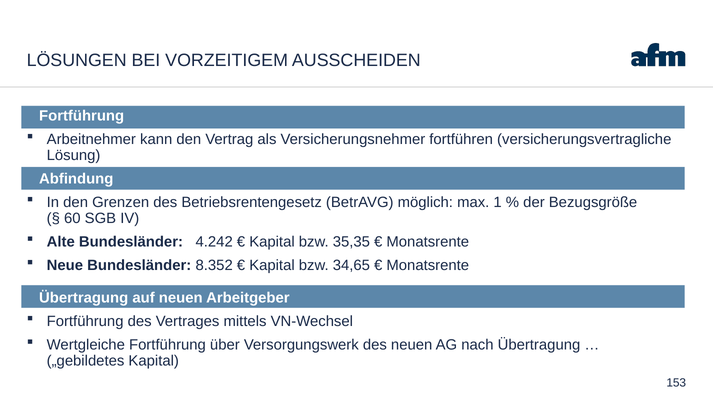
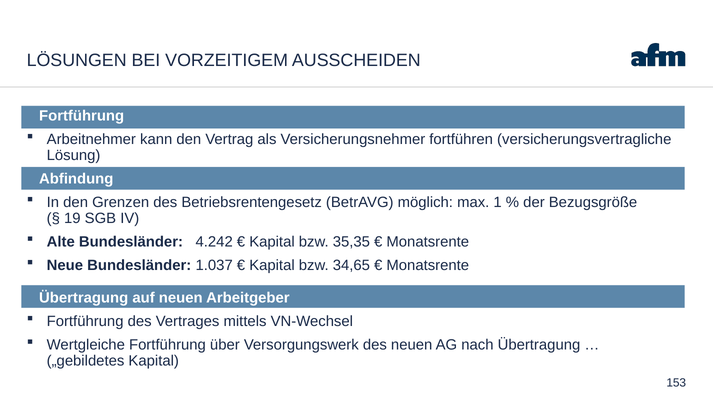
60: 60 -> 19 (72, 218)
8.352: 8.352 -> 1.037 (214, 265)
